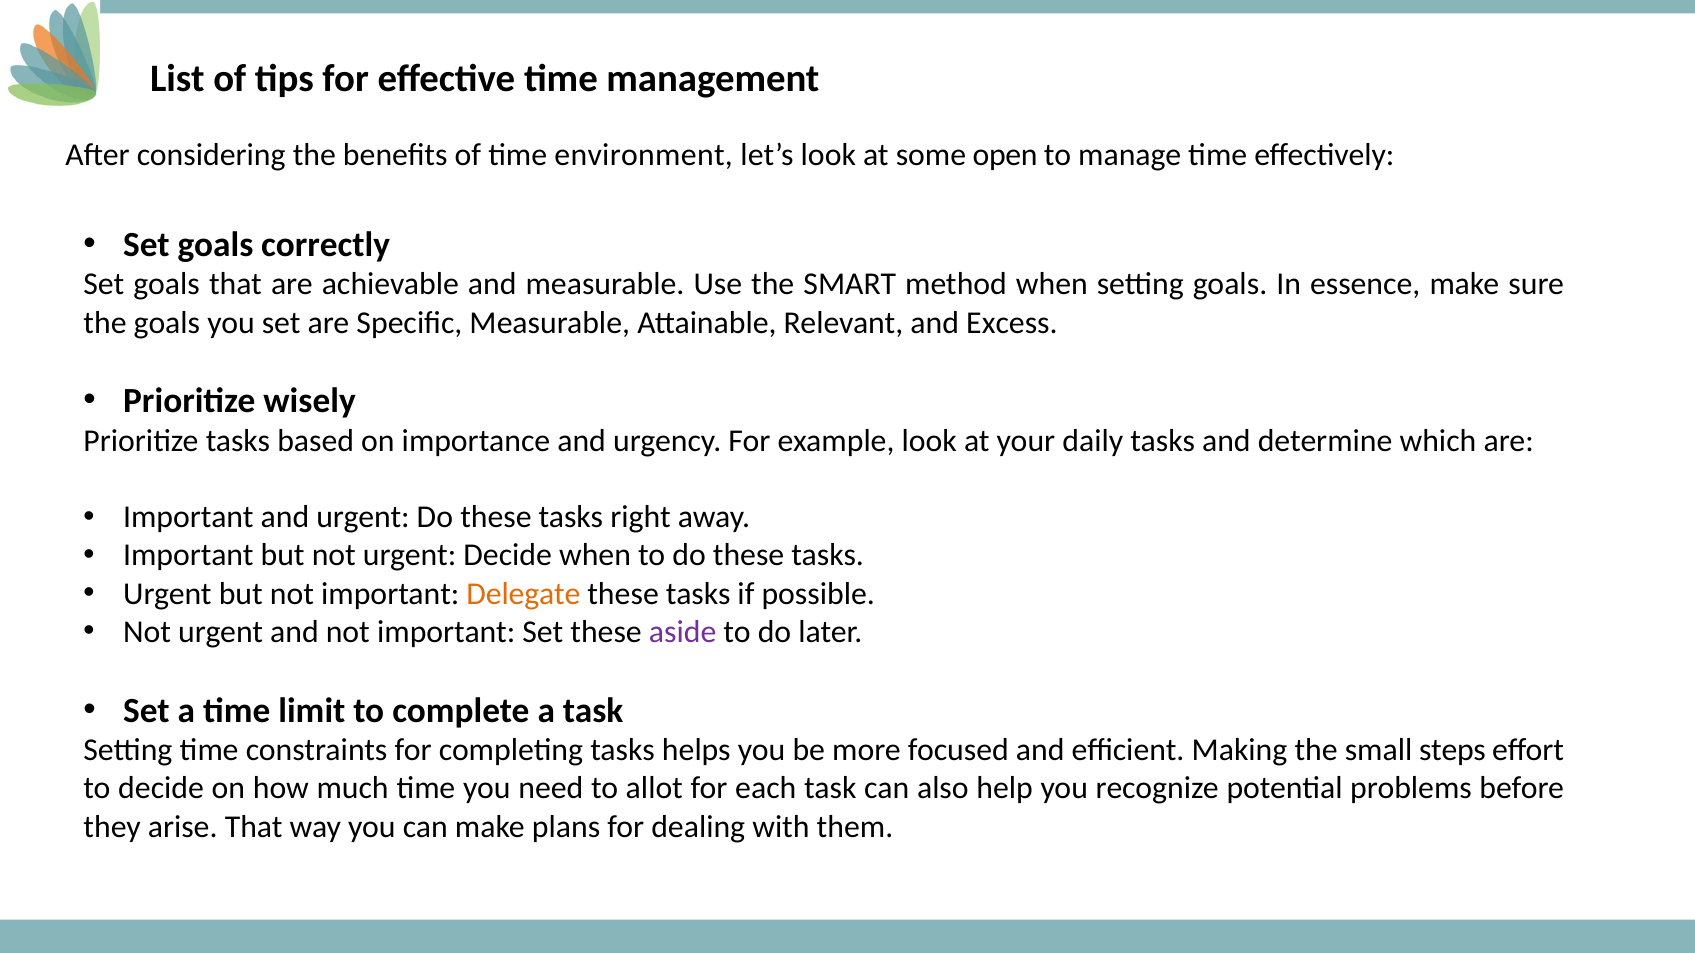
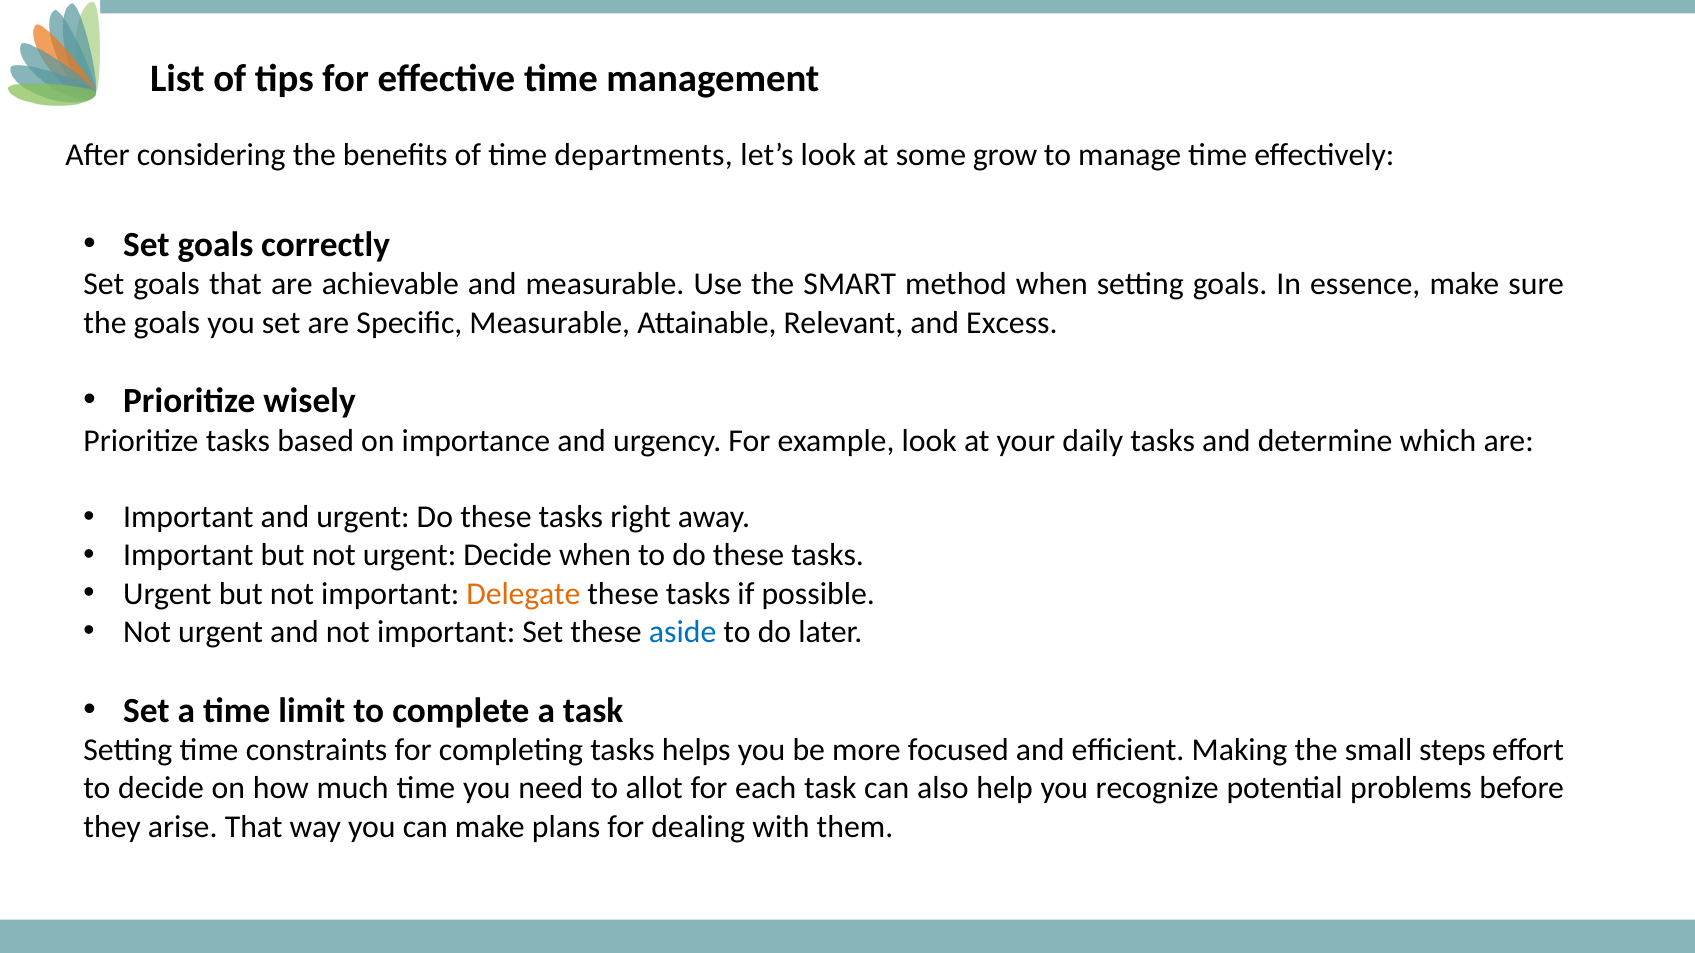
environment: environment -> departments (644, 155)
open: open -> grow (1005, 155)
aside colour: purple -> blue (683, 632)
